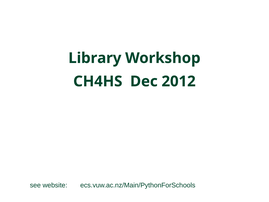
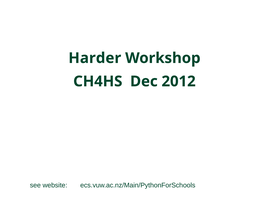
Library: Library -> Harder (95, 58)
